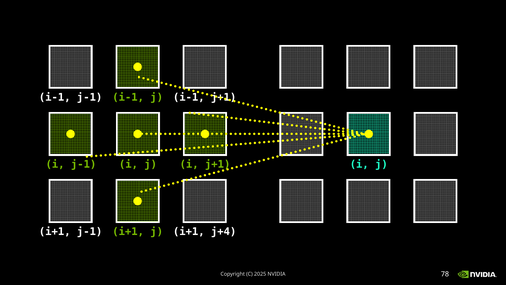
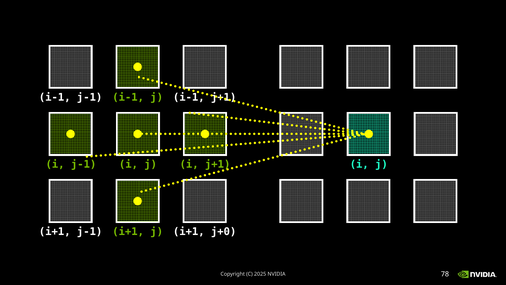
j+4: j+4 -> j+0 (224, 231)
